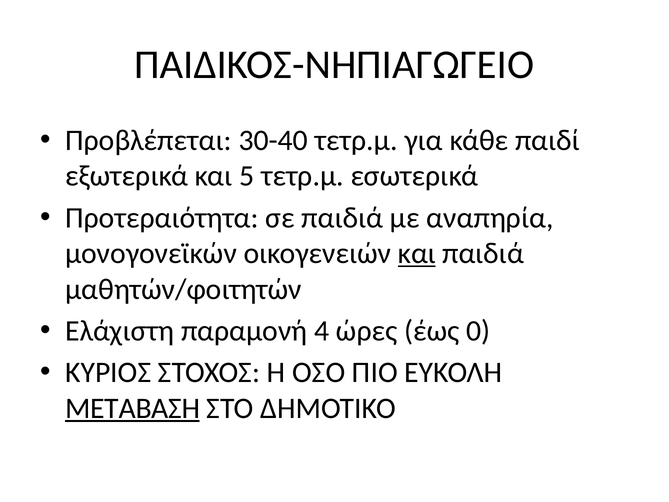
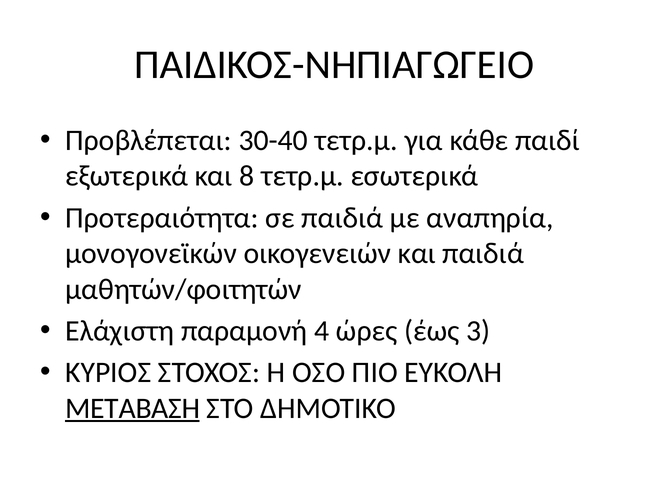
5: 5 -> 8 (247, 176)
και underline: present -> none (417, 253)
0: 0 -> 3 (478, 331)
